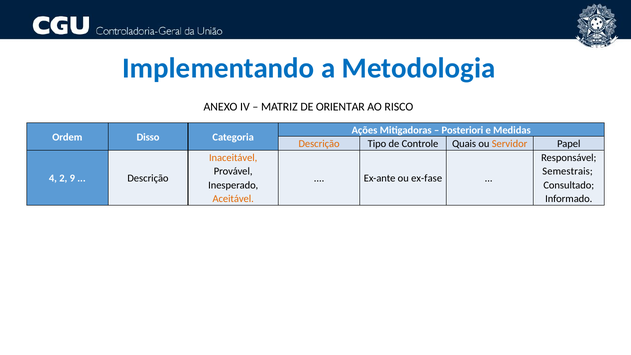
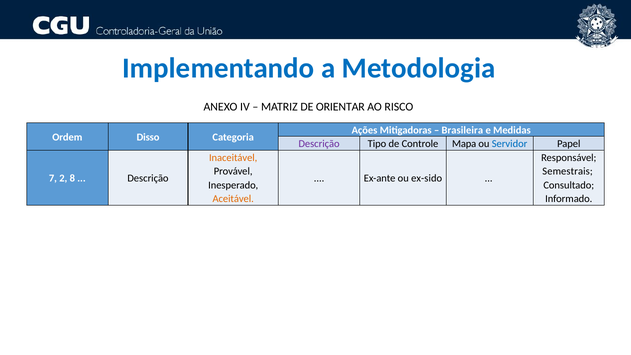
Posteriori: Posteriori -> Brasileira (462, 130)
Descrição colour: orange -> purple (319, 144)
Quais: Quais -> Mapa (464, 144)
Servidor colour: orange -> blue (510, 144)
4: 4 -> 7 (53, 178)
9: 9 -> 8 (72, 178)
ex-fase: ex-fase -> ex-sido (427, 178)
